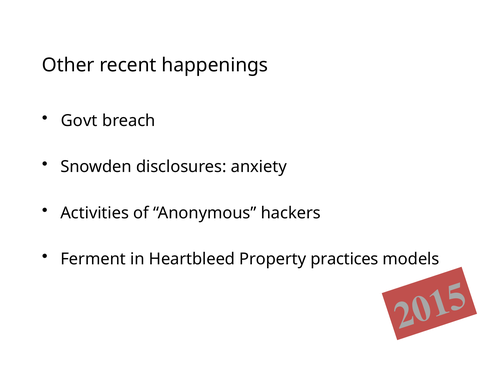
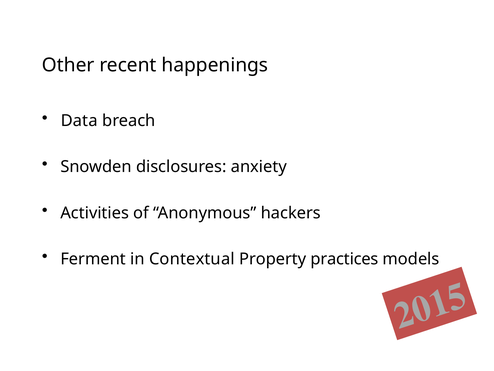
Govt: Govt -> Data (79, 120)
Heartbleed: Heartbleed -> Contextual (192, 259)
